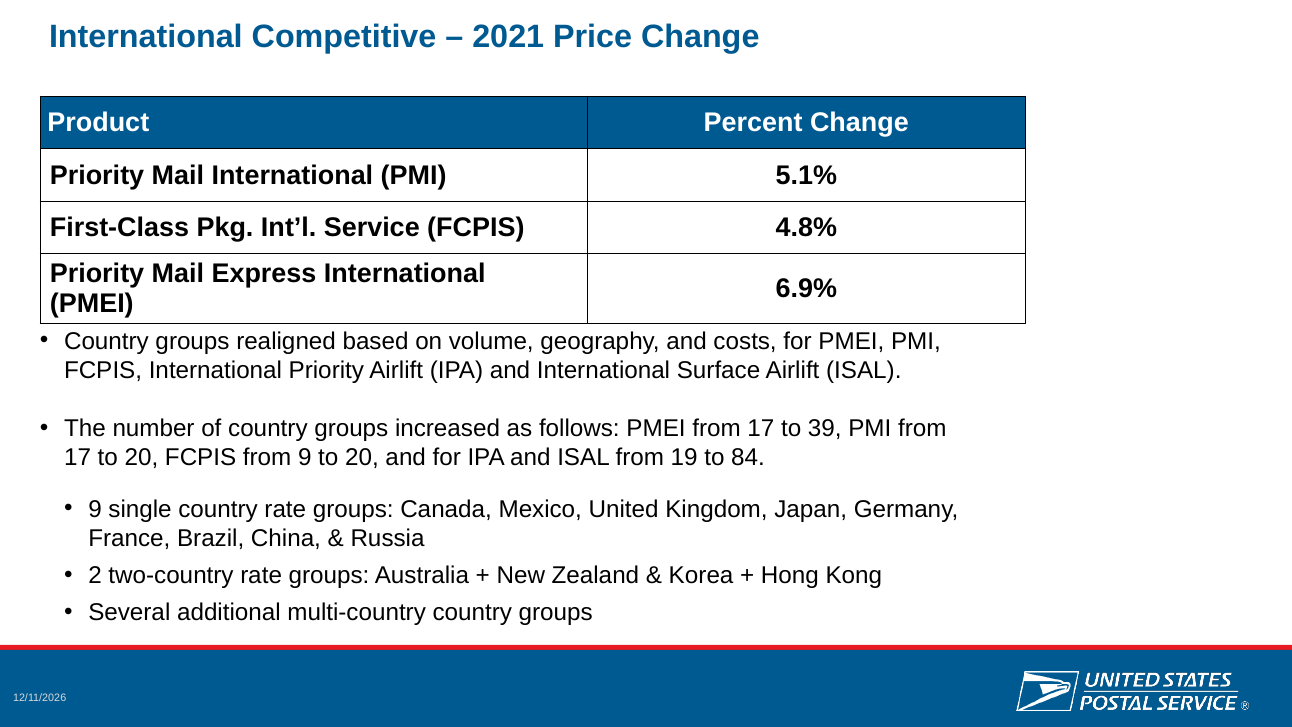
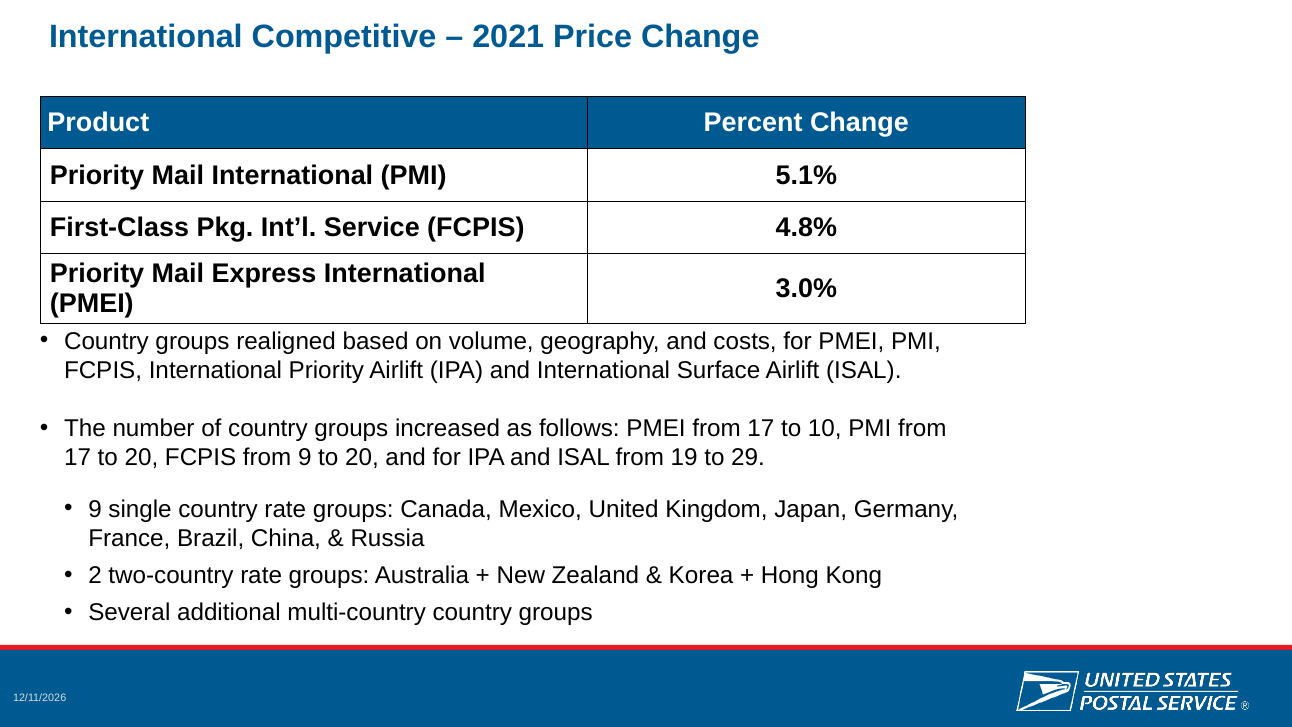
6.9%: 6.9% -> 3.0% (806, 289)
39: 39 -> 10 (825, 428)
84: 84 -> 29 (748, 457)
